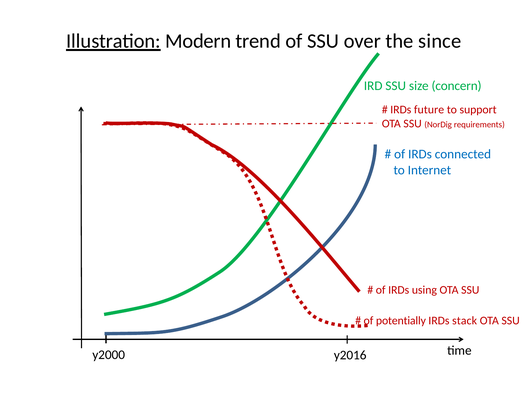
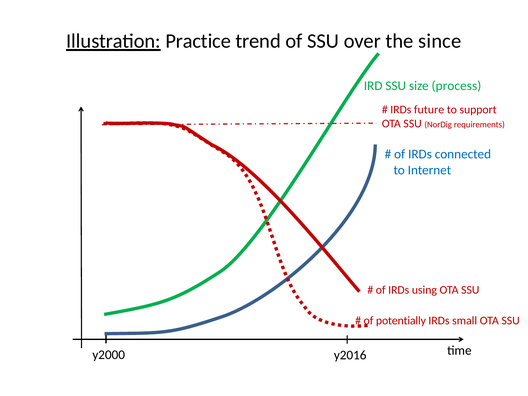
Modern: Modern -> Practice (198, 41)
concern: concern -> process (456, 86)
stack: stack -> small (465, 321)
